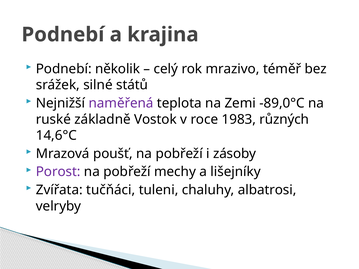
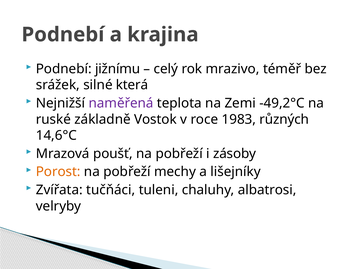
několik: několik -> jižnímu (118, 69)
států: států -> která (132, 85)
-89,0°C: -89,0°C -> -49,2°C (282, 103)
Porost colour: purple -> orange (58, 172)
